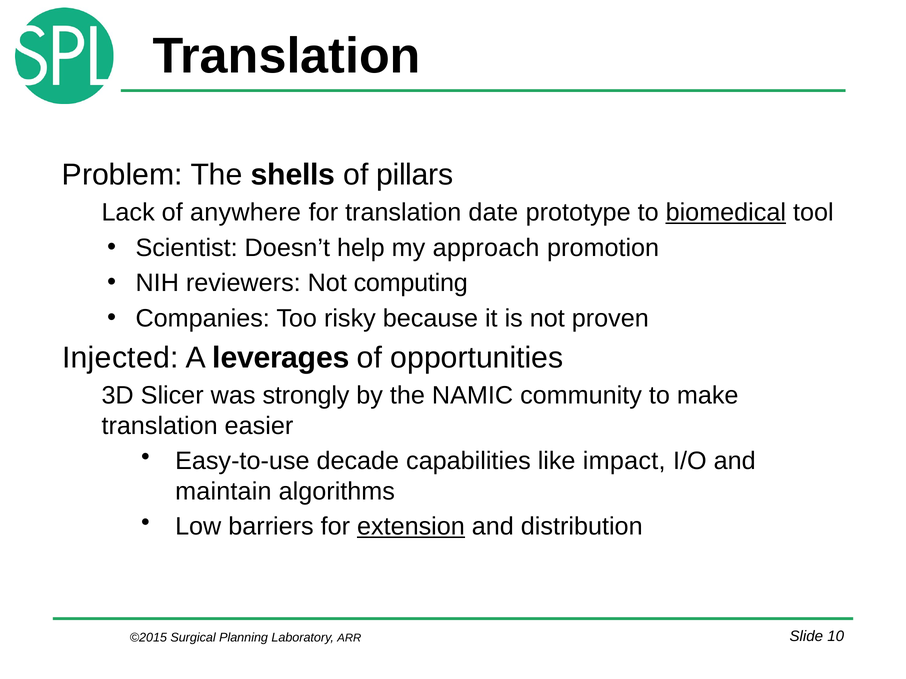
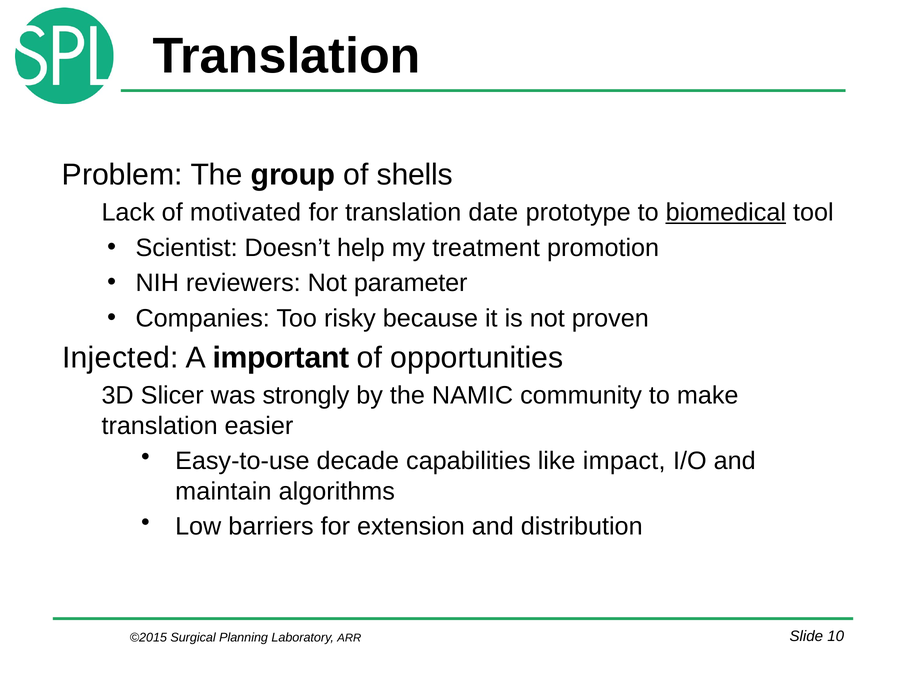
shells: shells -> group (293, 175)
pillars: pillars -> shells (415, 175)
anywhere: anywhere -> motivated (246, 213)
approach: approach -> treatment (486, 248)
computing: computing -> parameter (411, 283)
leverages: leverages -> important (281, 358)
extension underline: present -> none (411, 527)
